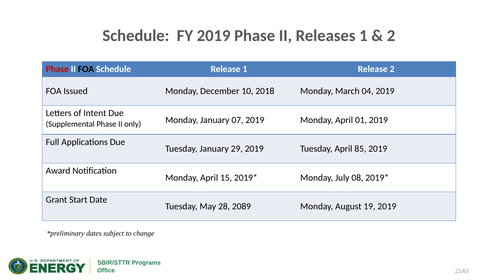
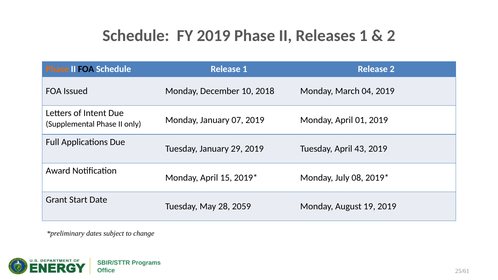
Phase colour: red -> orange (57, 69)
85: 85 -> 43 (360, 149)
2089: 2089 -> 2059 (242, 207)
